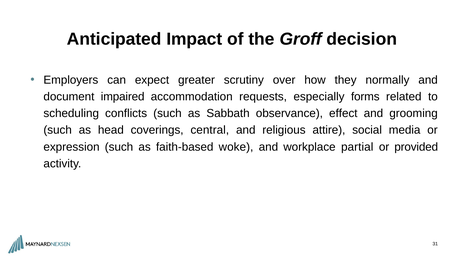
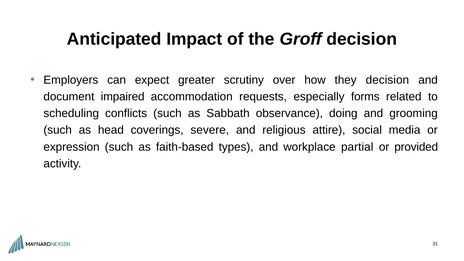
they normally: normally -> decision (387, 80)
effect: effect -> doing (343, 113)
central: central -> severe (210, 130)
woke: woke -> types (236, 147)
